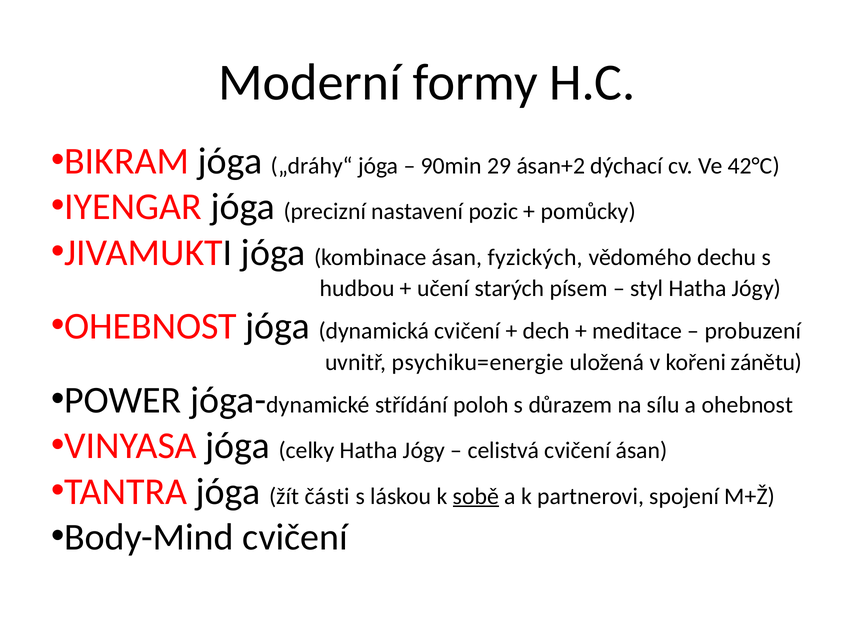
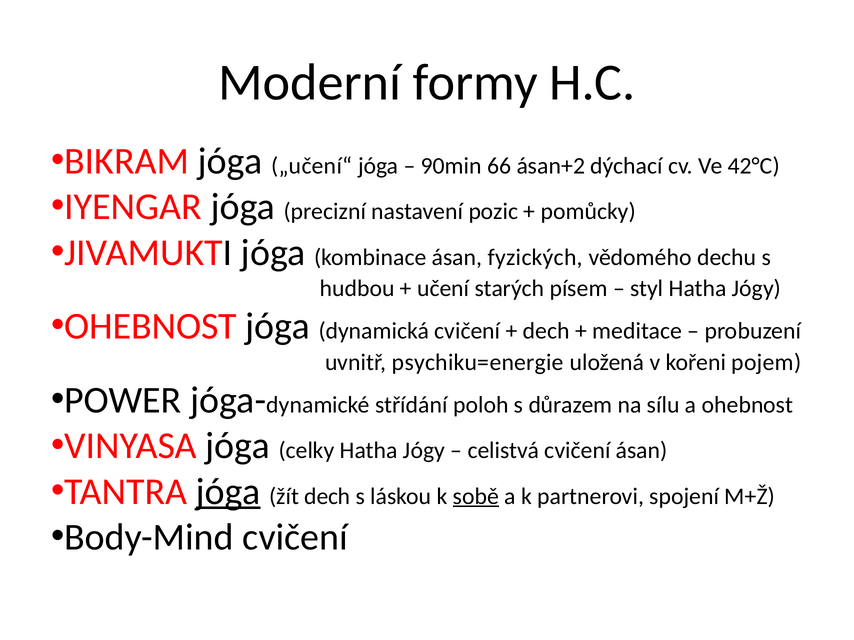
„dráhy“: „dráhy“ -> „učení“ (312, 166)
29: 29 -> 66 (499, 166)
zánětu: zánětu -> pojem (766, 363)
jóga underline: none -> present (228, 492)
žít části: části -> dech (327, 497)
